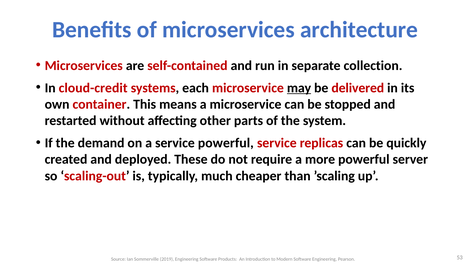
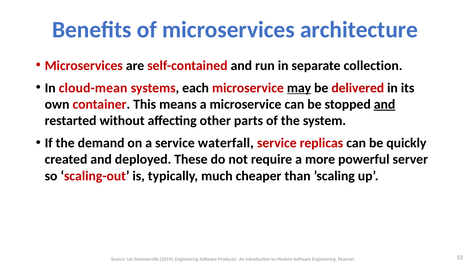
cloud-credit: cloud-credit -> cloud-mean (93, 88)
and underline: none -> present (385, 104)
service powerful: powerful -> waterfall (226, 143)
